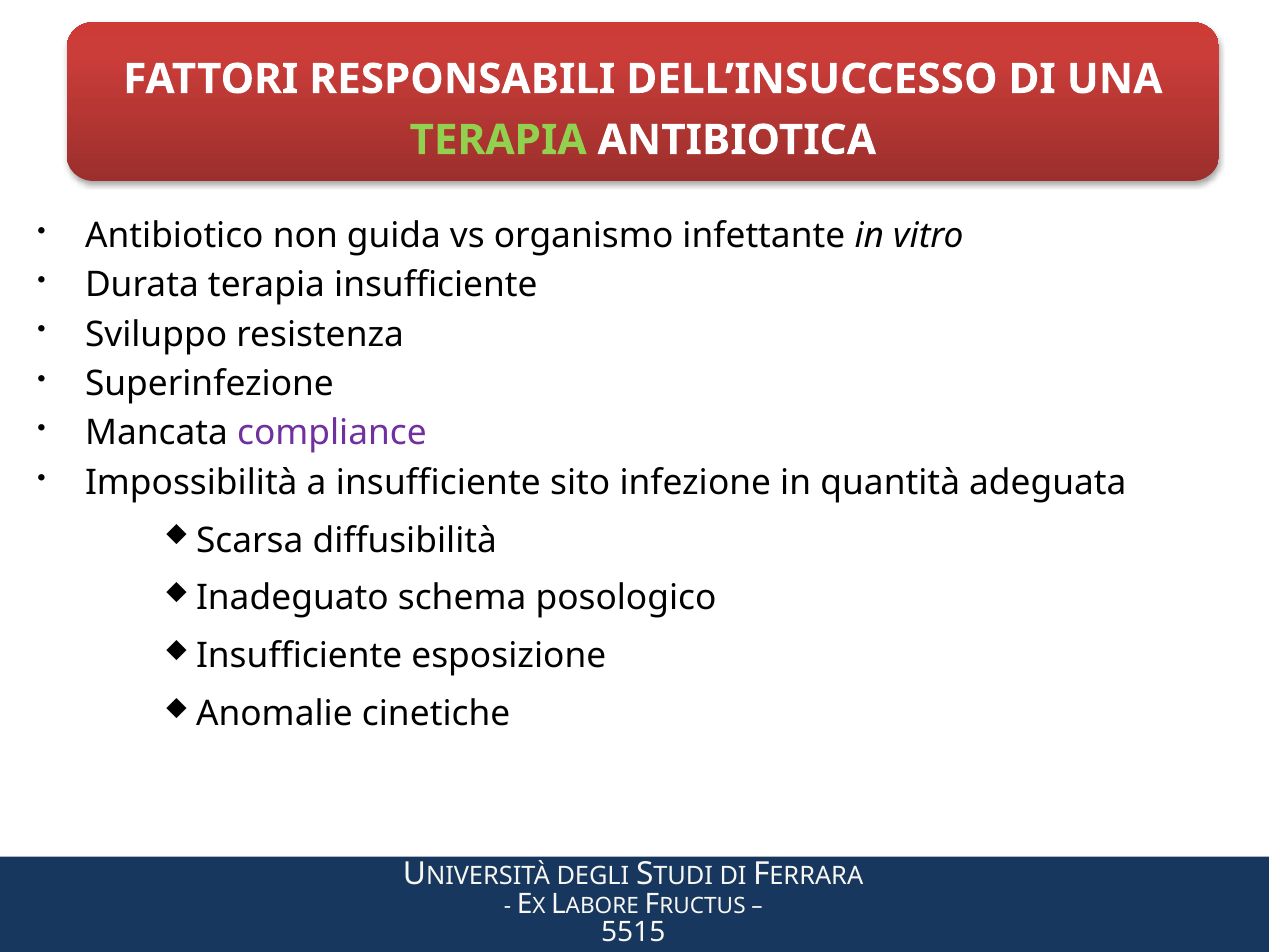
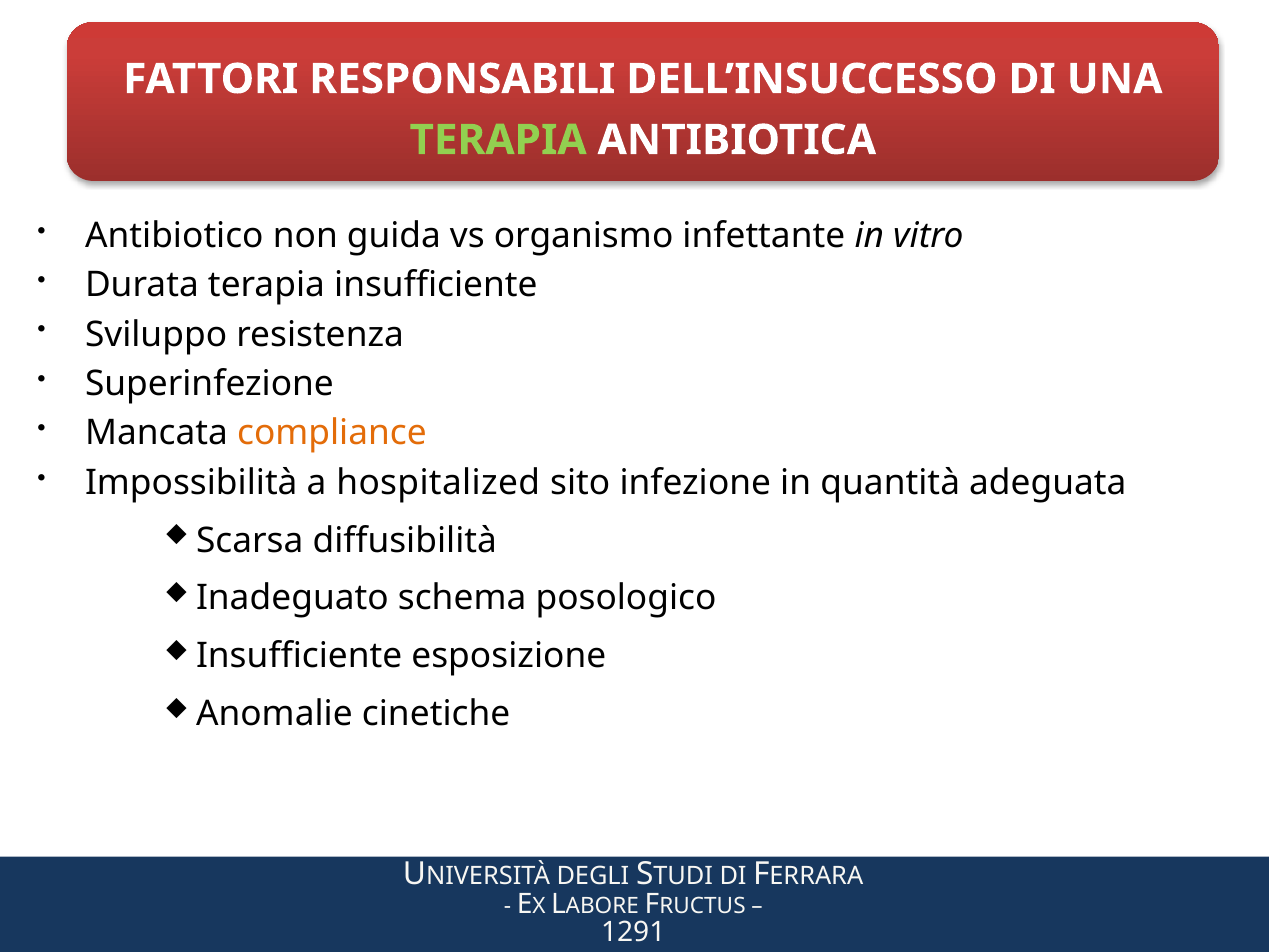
compliance colour: purple -> orange (332, 433)
a insufficiente: insufficiente -> hospitalized (438, 483)
5515: 5515 -> 1291 (633, 932)
